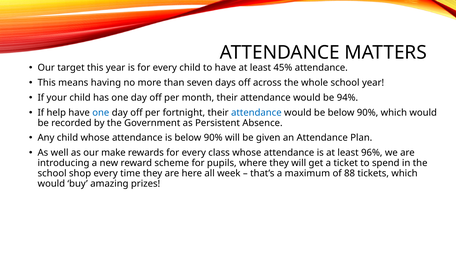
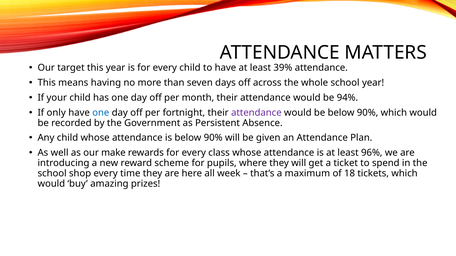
45%: 45% -> 39% (283, 68)
help: help -> only (56, 113)
attendance colour: blue -> purple (256, 113)
88: 88 -> 18 (350, 174)
